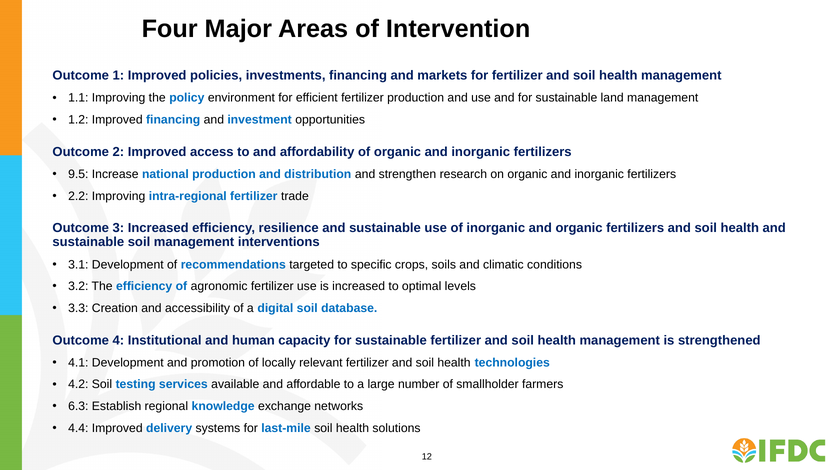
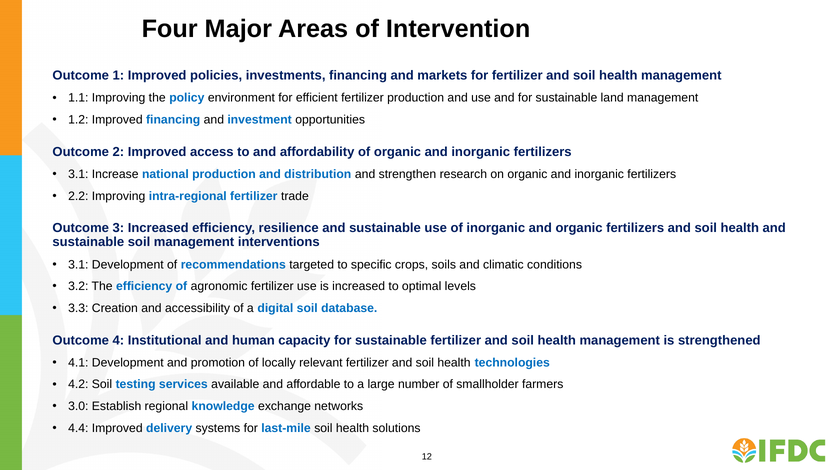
9.5: 9.5 -> 3.1 (78, 174)
6.3: 6.3 -> 3.0 (78, 406)
